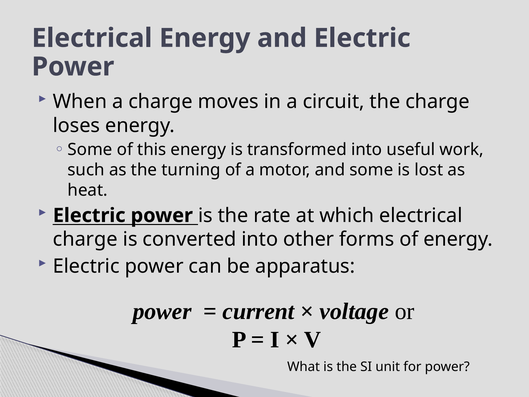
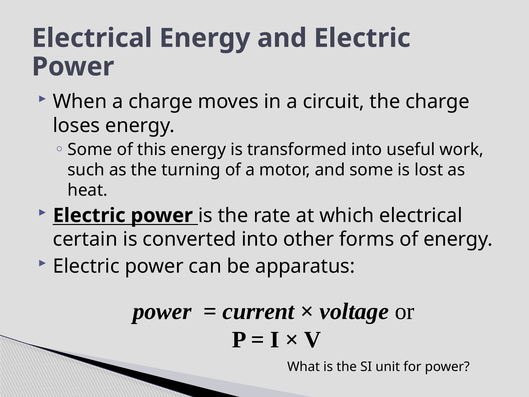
charge: charge -> certain (85, 239)
